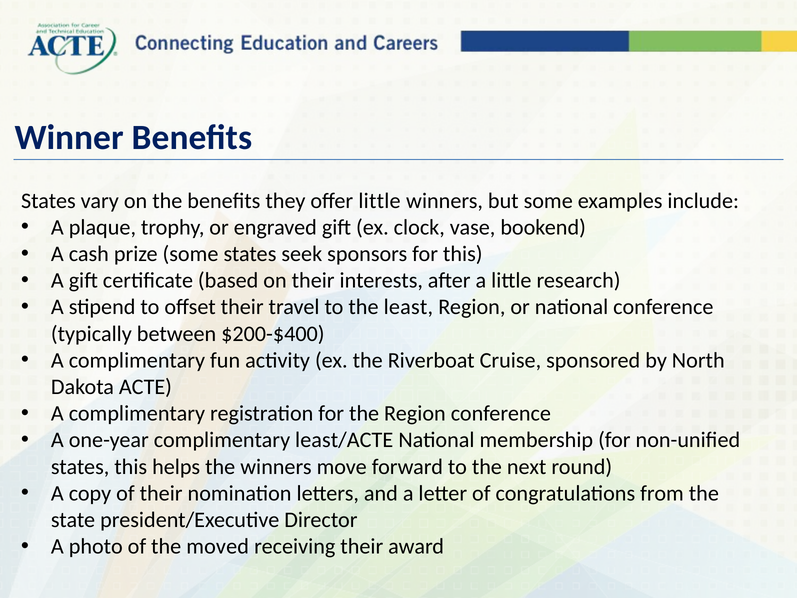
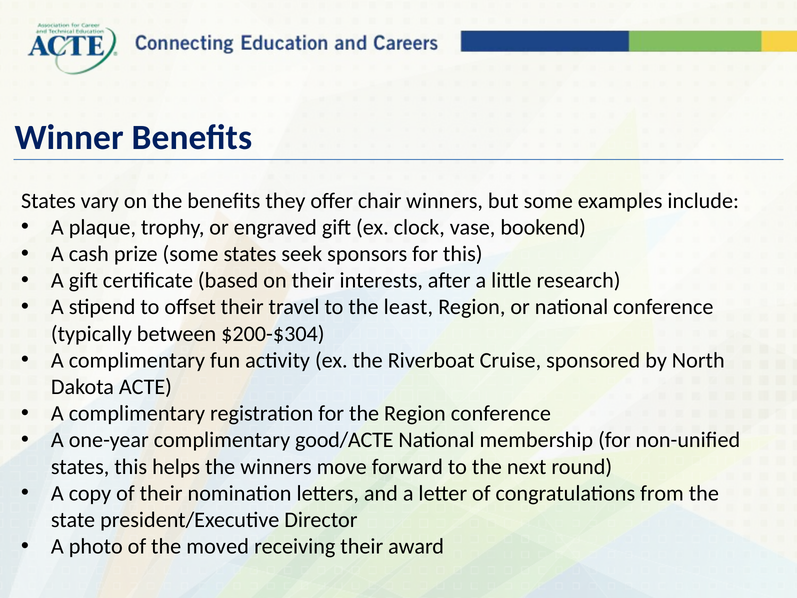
offer little: little -> chair (380, 201)
$200-$400: $200-$400 -> $200-$304 (273, 334)
least/ACTE: least/ACTE -> good/ACTE (344, 440)
